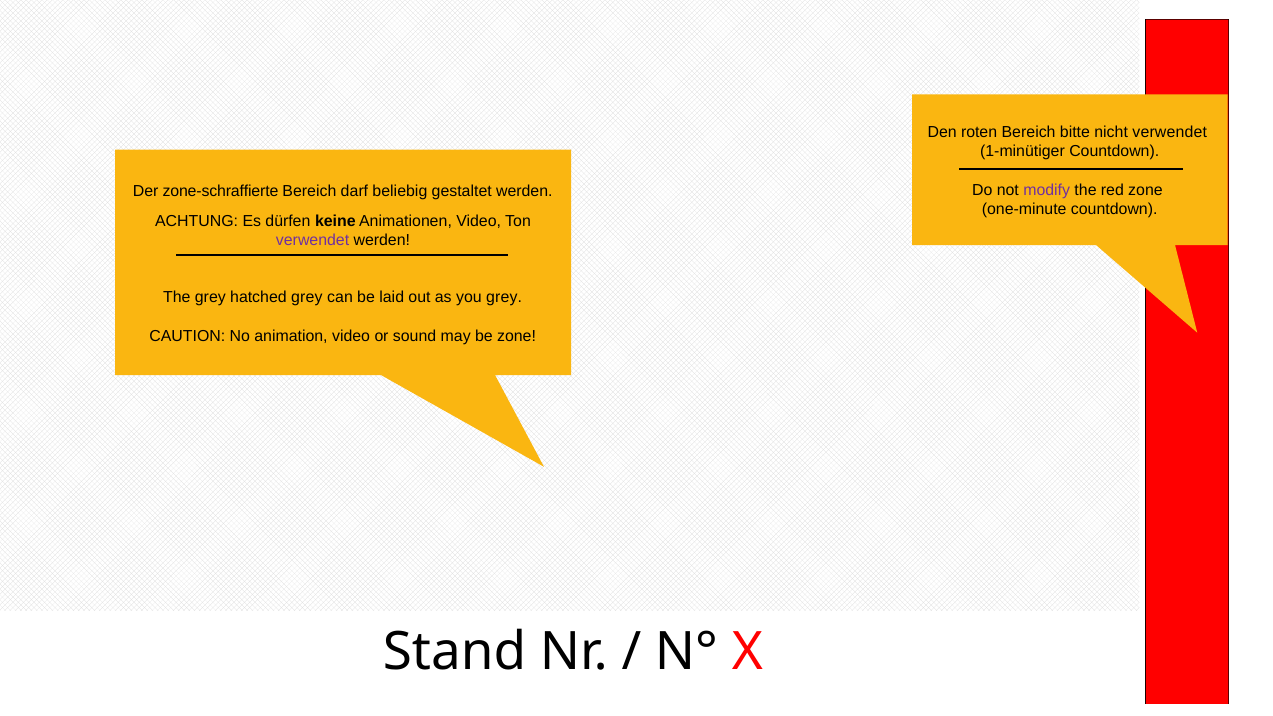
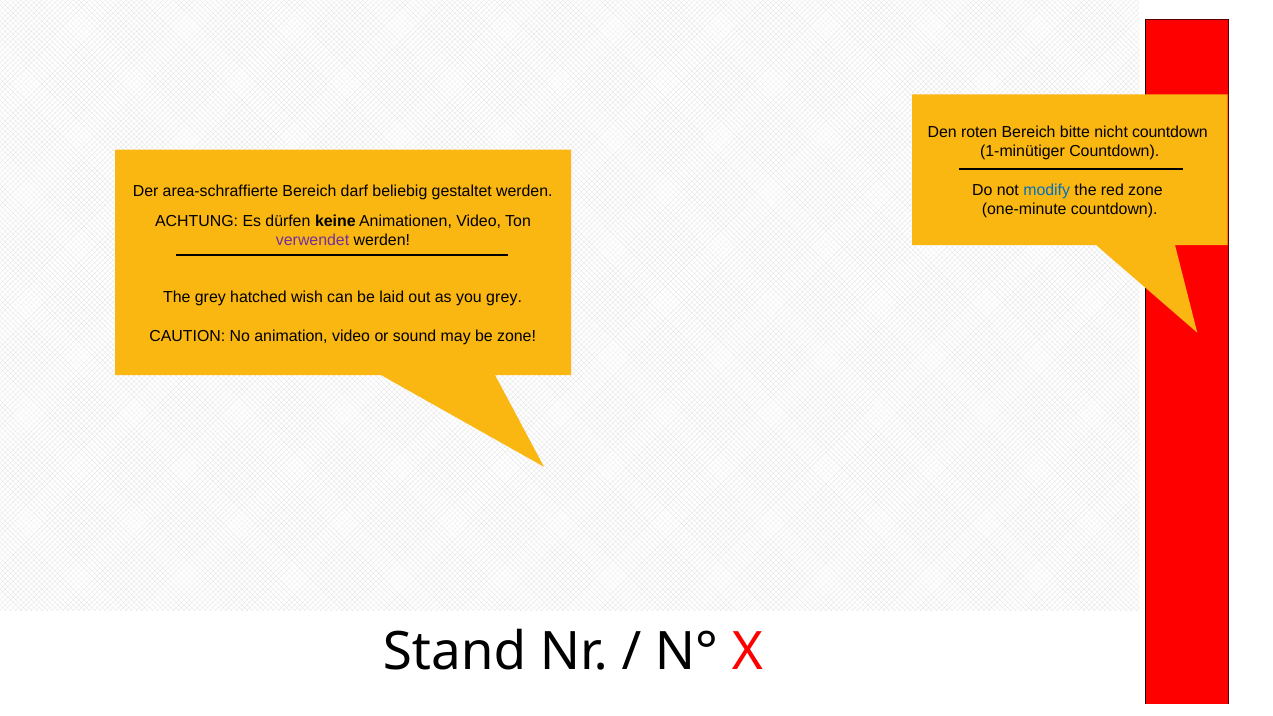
nicht verwendet: verwendet -> countdown (1170, 133)
modify colour: purple -> blue (1047, 190)
zone-schraffierte: zone-schraffierte -> area-schraffierte (220, 191)
hatched grey: grey -> wish (307, 298)
